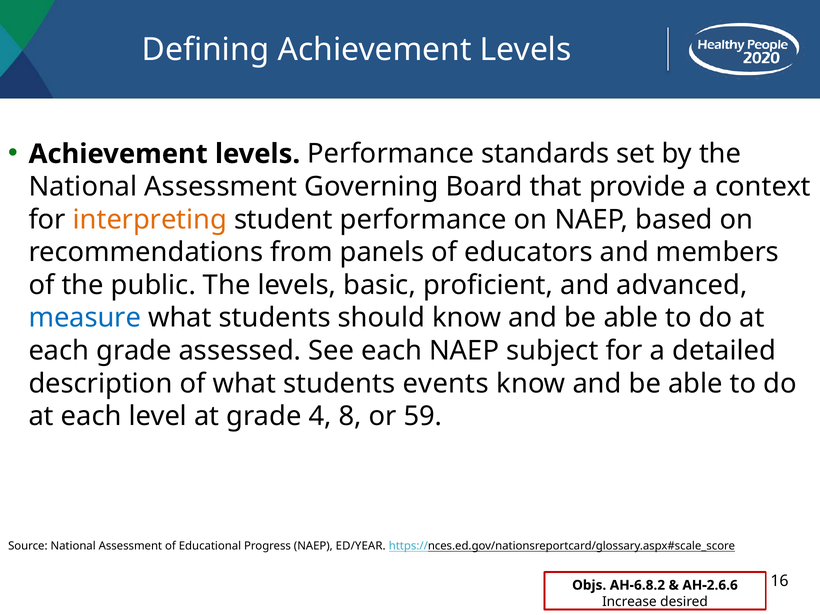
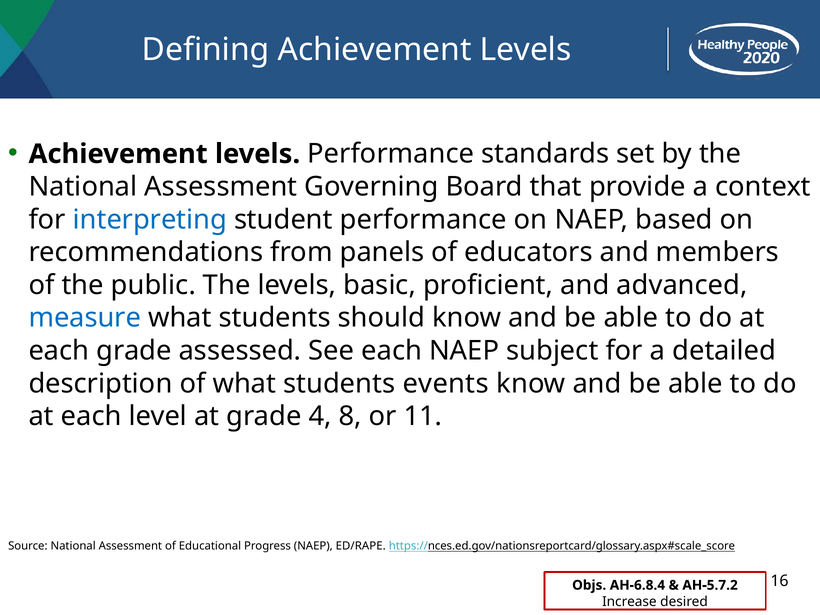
interpreting colour: orange -> blue (150, 220)
59: 59 -> 11 (423, 416)
ED/YEAR: ED/YEAR -> ED/RAPE (361, 546)
AH-6.8.2: AH-6.8.2 -> AH-6.8.4 (637, 585)
AH-2.6.6: AH-2.6.6 -> AH-5.7.2 (710, 585)
